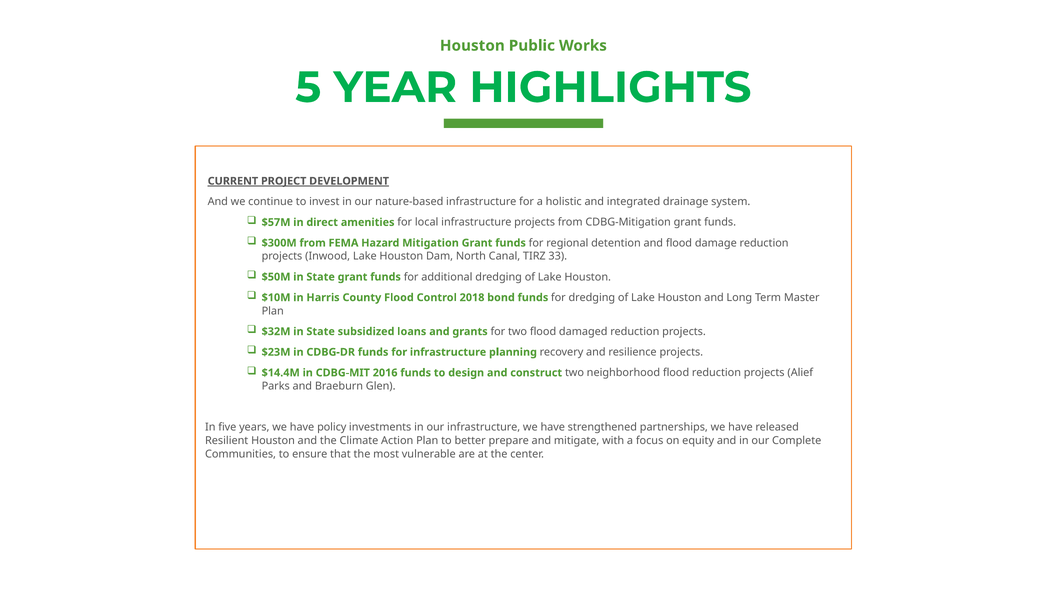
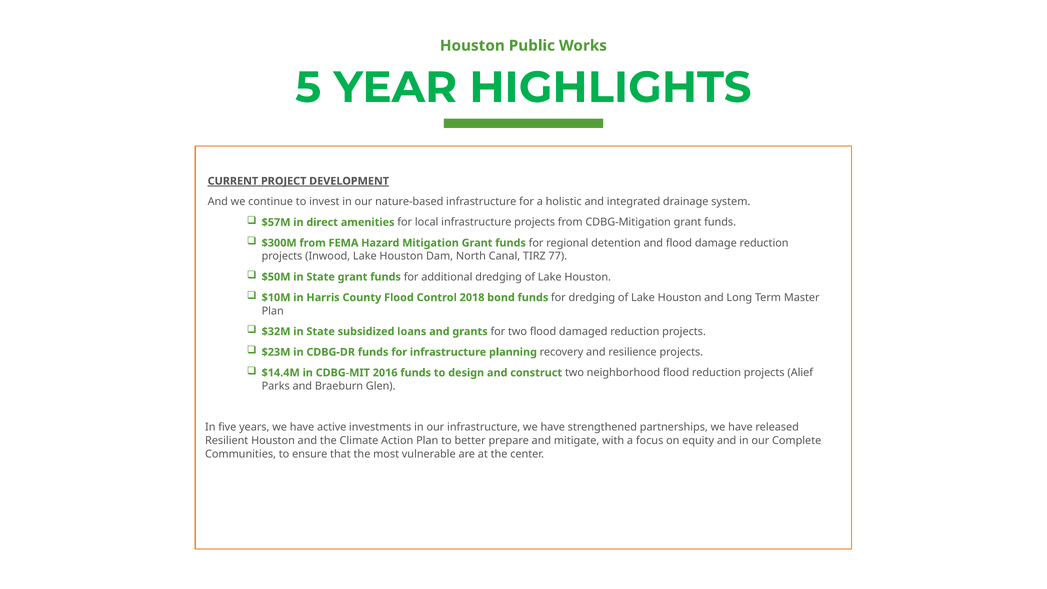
33: 33 -> 77 (558, 256)
policy: policy -> active (332, 427)
